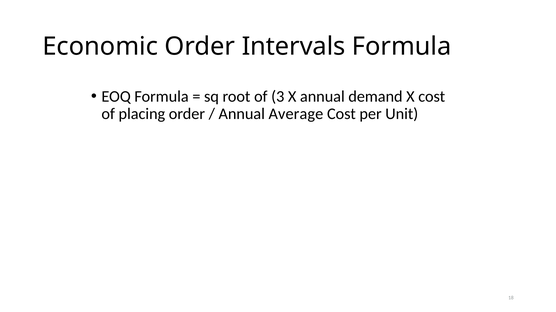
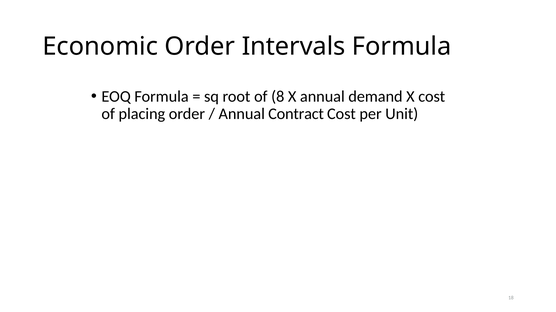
3: 3 -> 8 (278, 97)
Average: Average -> Contract (296, 114)
